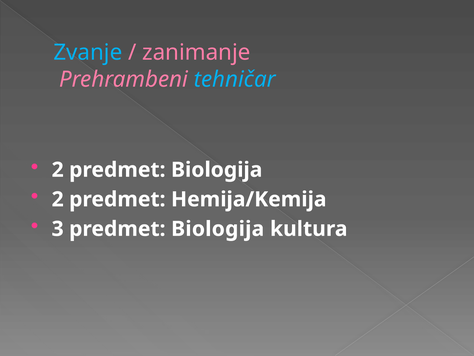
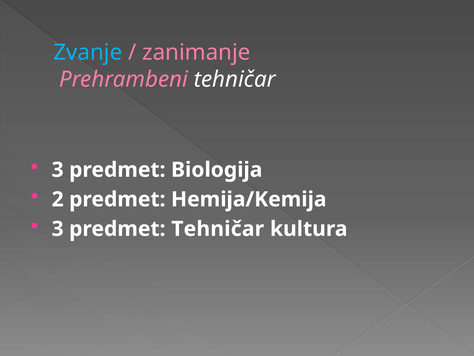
tehničar colour: light blue -> white (235, 79)
2: 2 -> 3 (58, 170)
3 predmet Biologija: Biologija -> Tehničar (218, 229)
